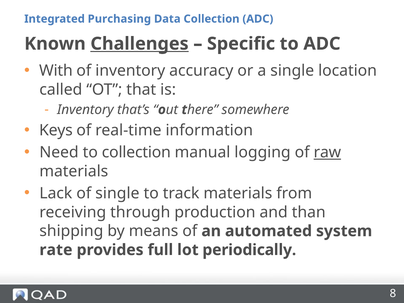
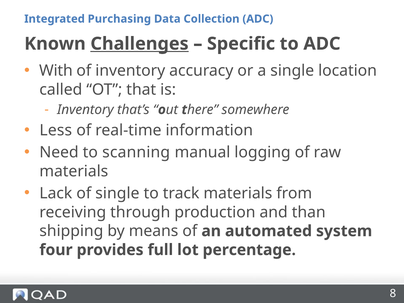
Keys: Keys -> Less (56, 130)
to collection: collection -> scanning (136, 152)
raw underline: present -> none (327, 152)
rate: rate -> four (56, 250)
periodically: periodically -> percentage (249, 250)
